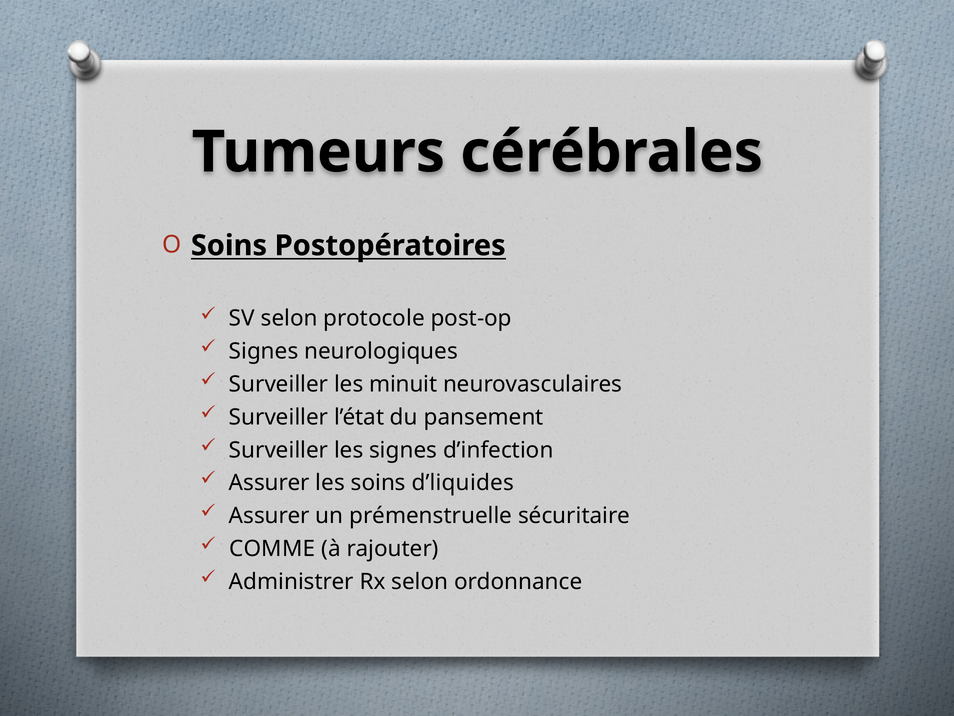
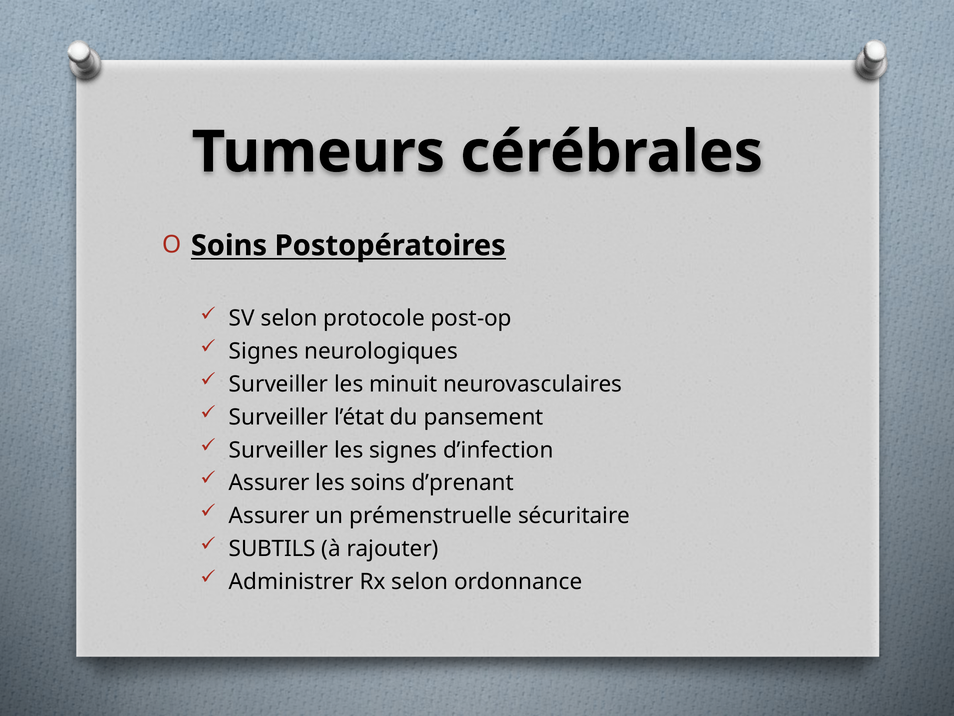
d’liquides: d’liquides -> d’prenant (463, 483)
COMME: COMME -> SUBTILS (272, 548)
